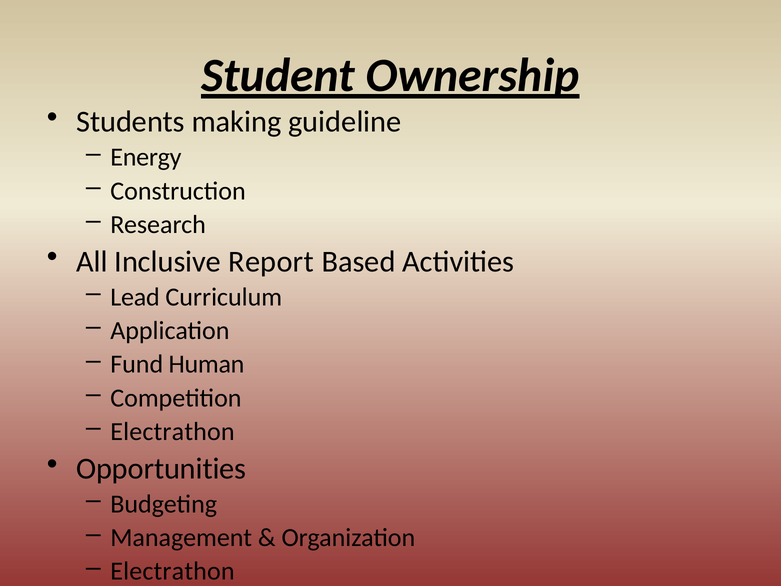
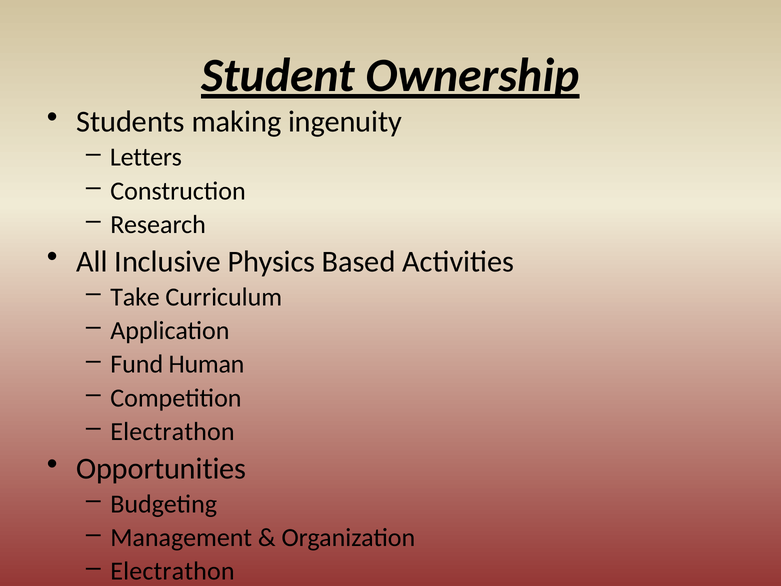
guideline: guideline -> ingenuity (345, 122)
Energy: Energy -> Letters (146, 157)
Report: Report -> Physics (271, 262)
Lead: Lead -> Take (135, 297)
